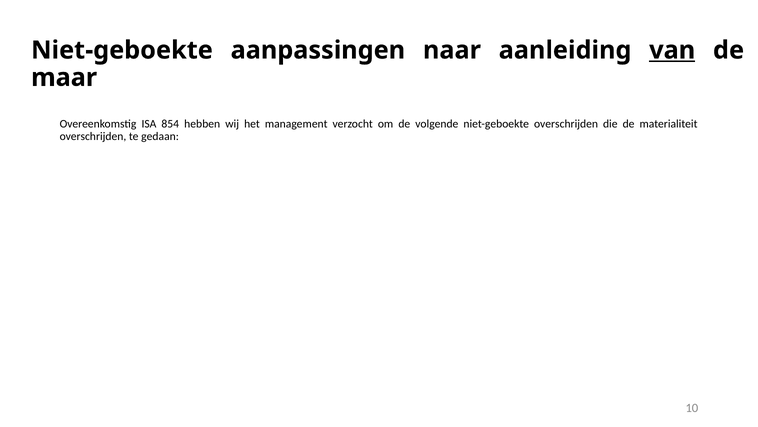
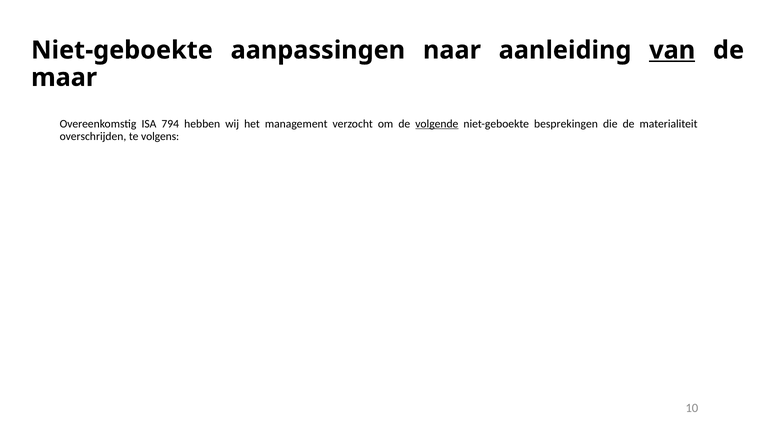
854: 854 -> 794 (170, 124)
volgende underline: none -> present (437, 124)
niet-geboekte overschrijden: overschrijden -> besprekingen (566, 124)
gedaan: gedaan -> volgens (160, 136)
